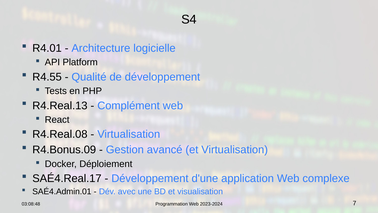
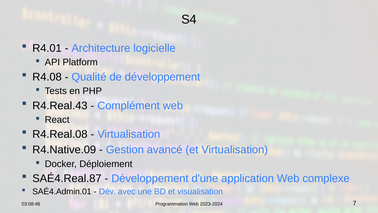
R4.55: R4.55 -> R4.08 (47, 77)
R4.Real.13: R4.Real.13 -> R4.Real.43 (60, 105)
R4.Bonus.09: R4.Bonus.09 -> R4.Native.09 (64, 150)
SAÉ4.Real.17: SAÉ4.Real.17 -> SAÉ4.Real.87 (67, 178)
